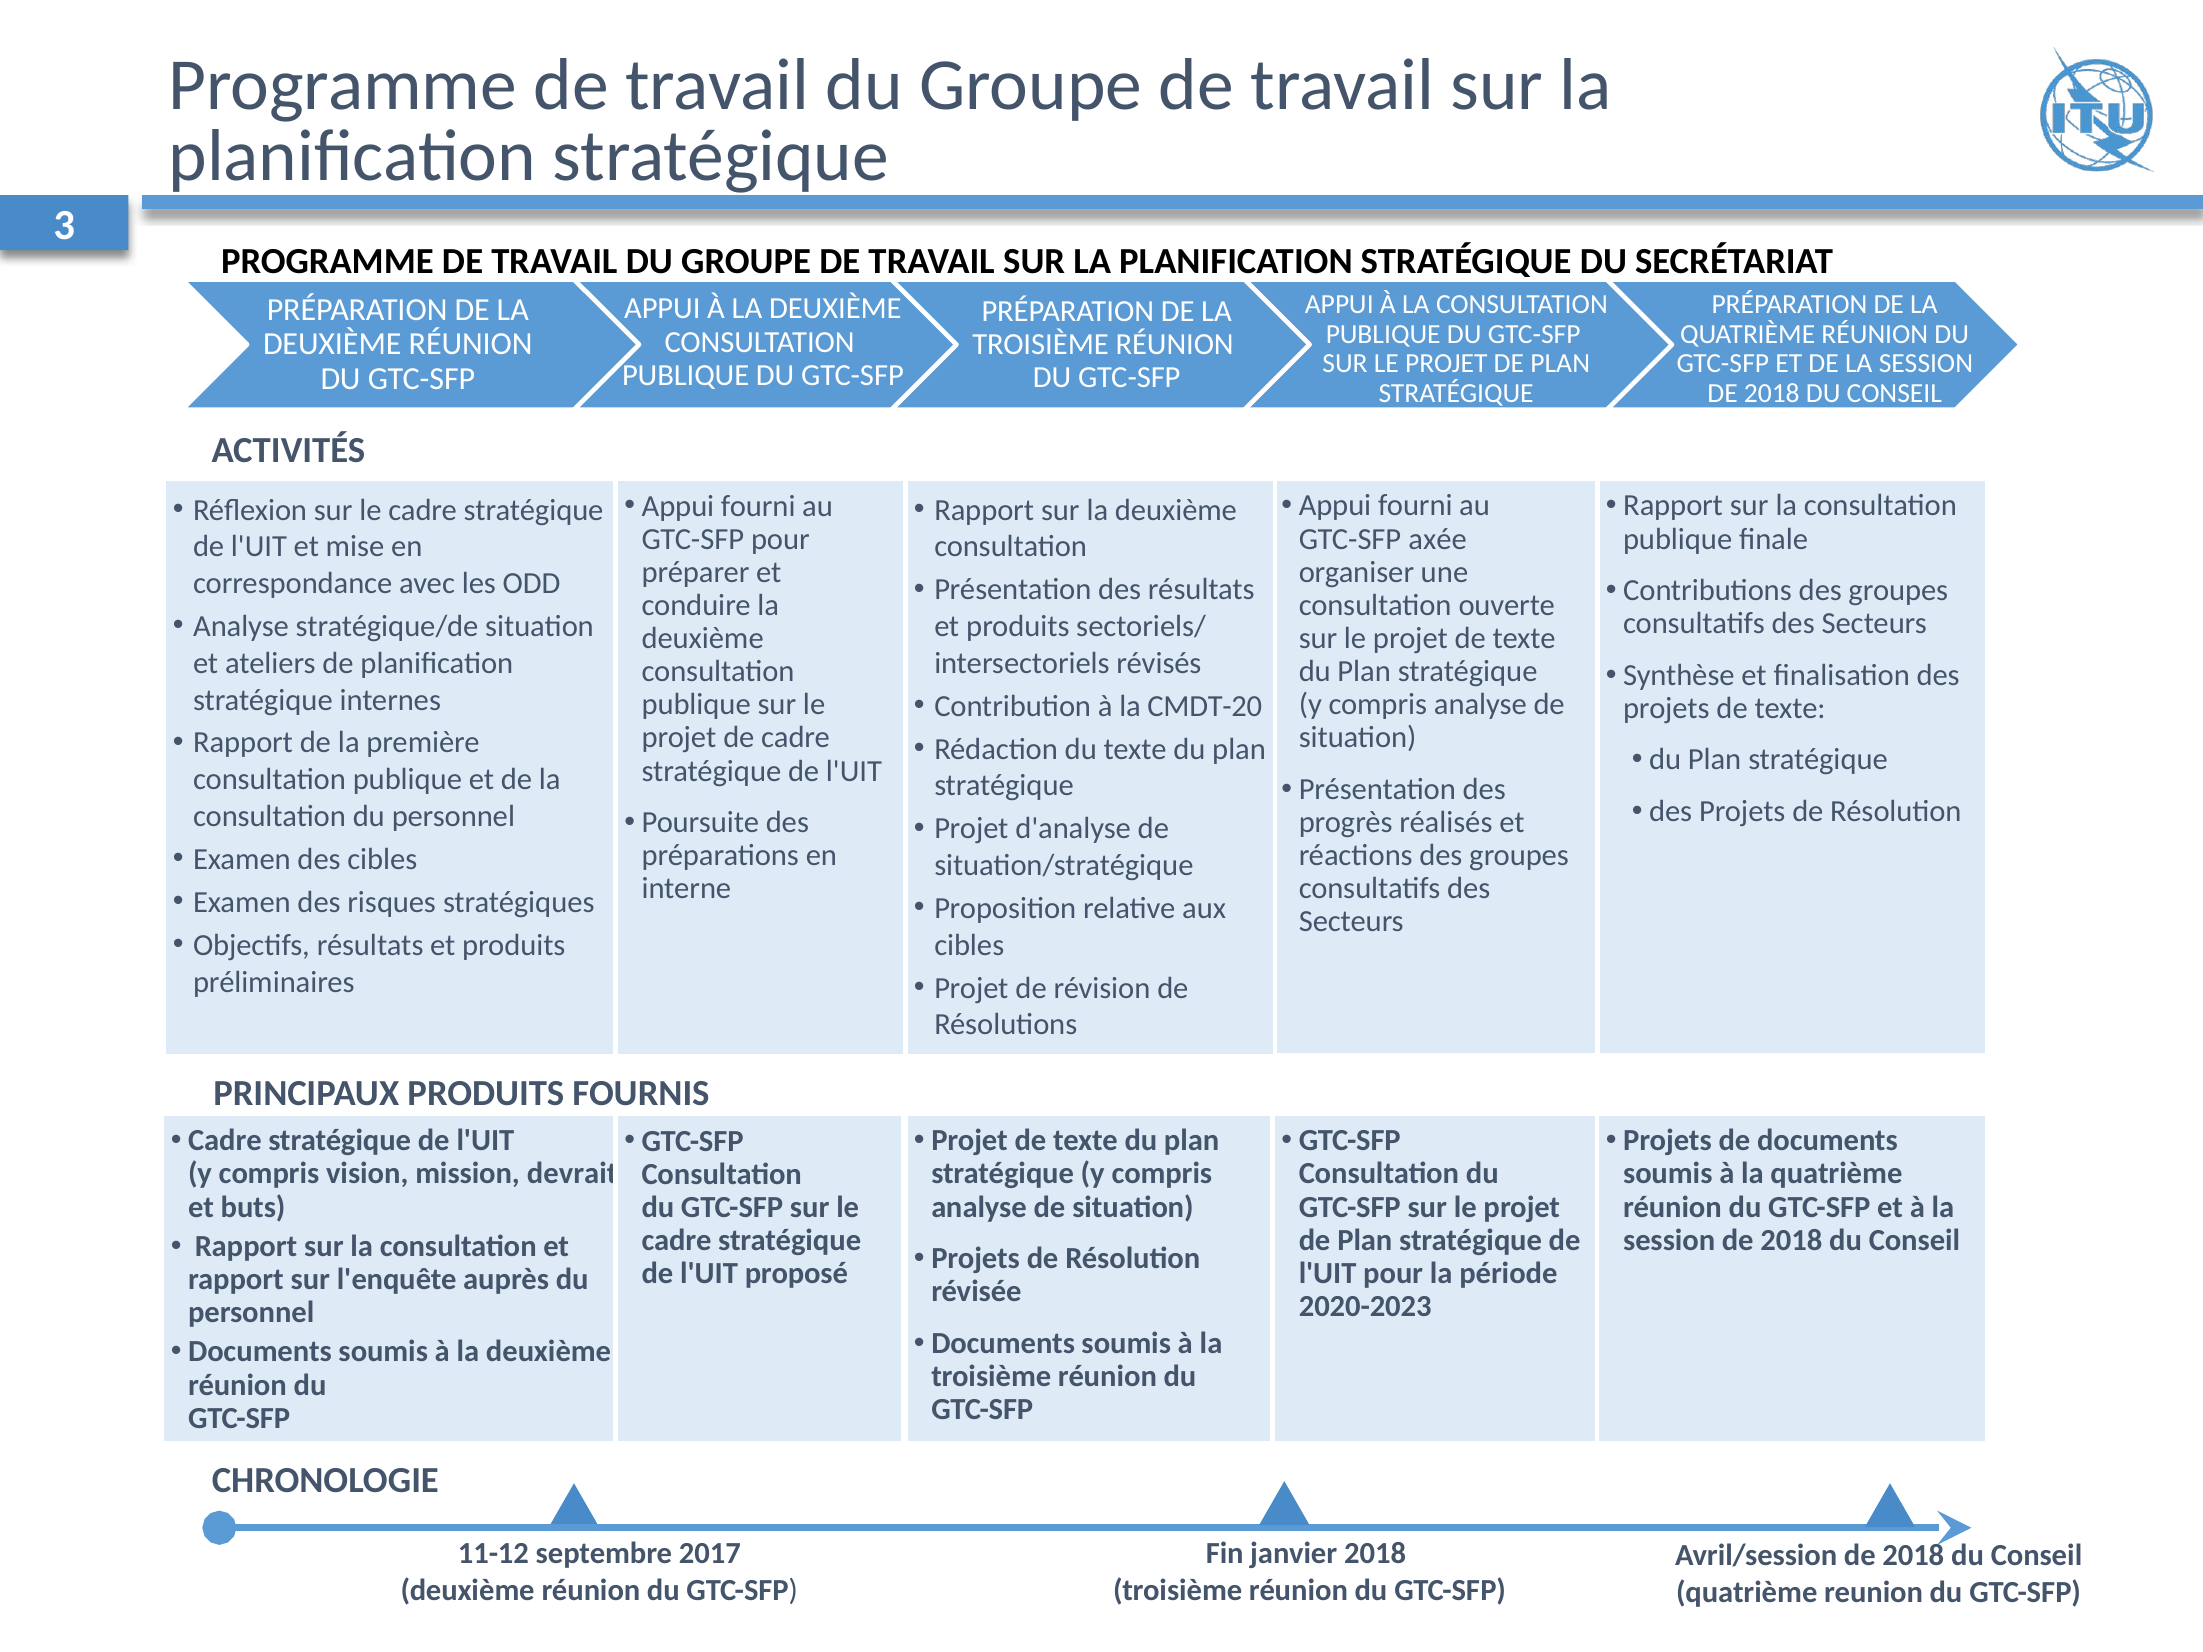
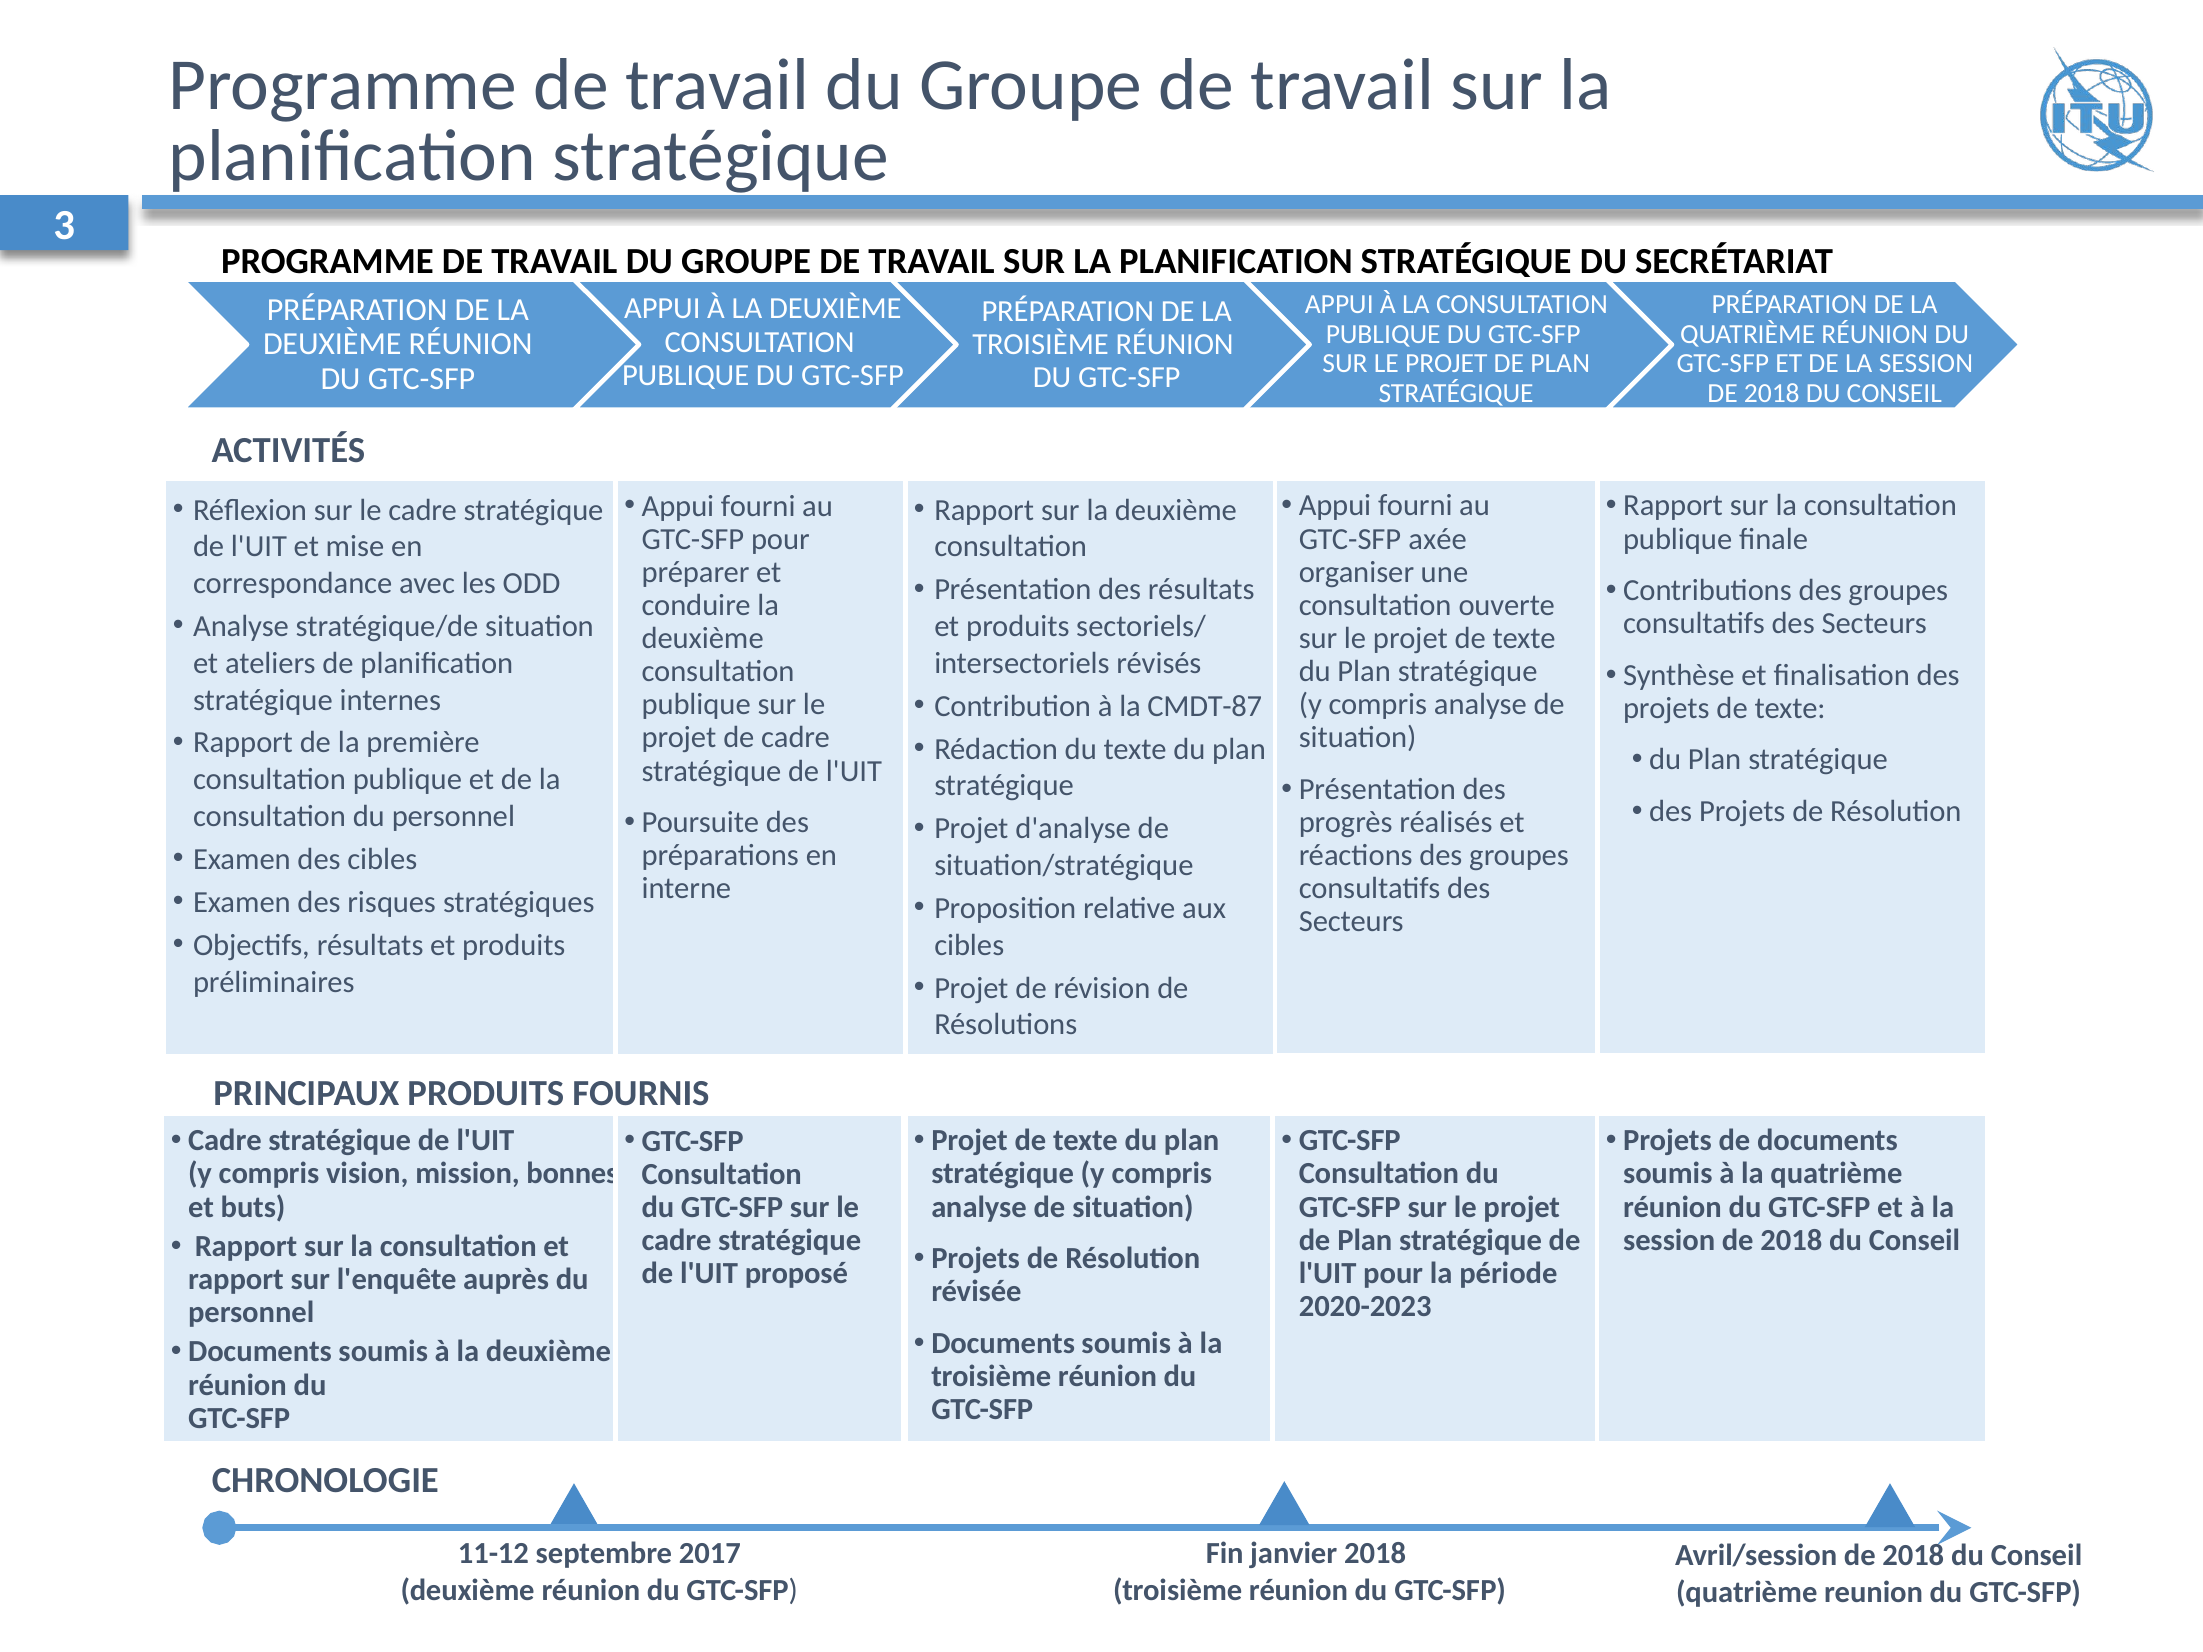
CMDT-20: CMDT-20 -> CMDT-87 (1205, 706)
devrait: devrait -> bonnes (572, 1174)
